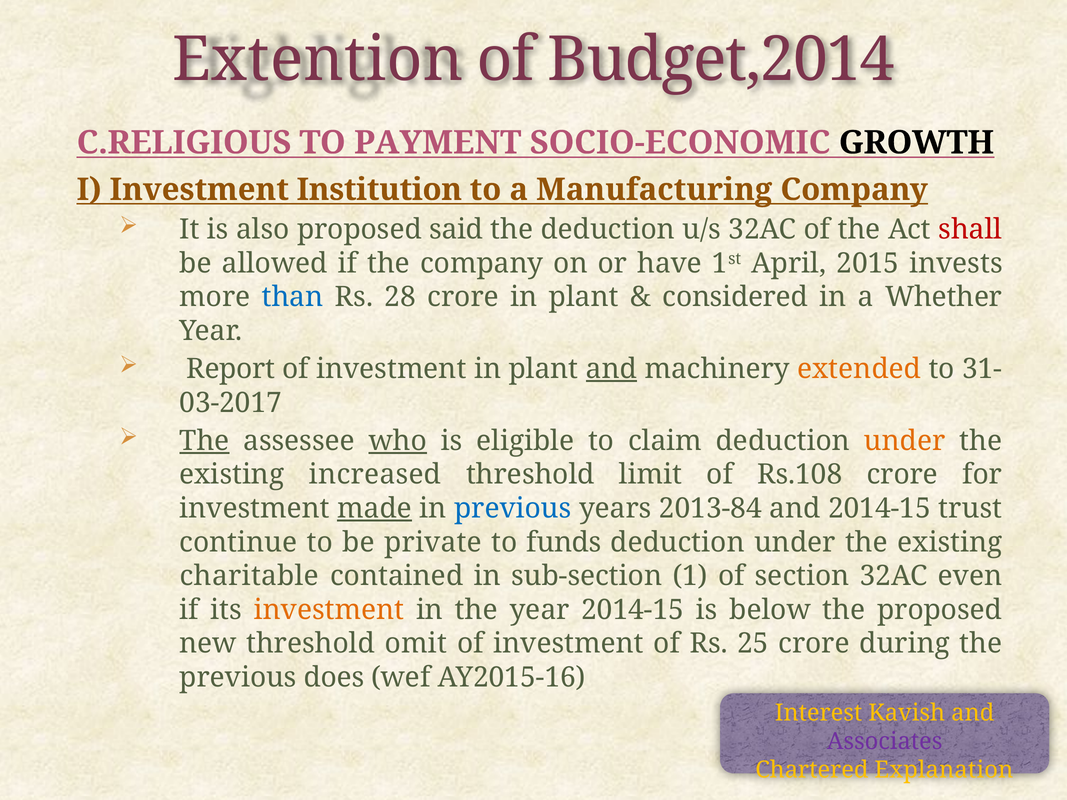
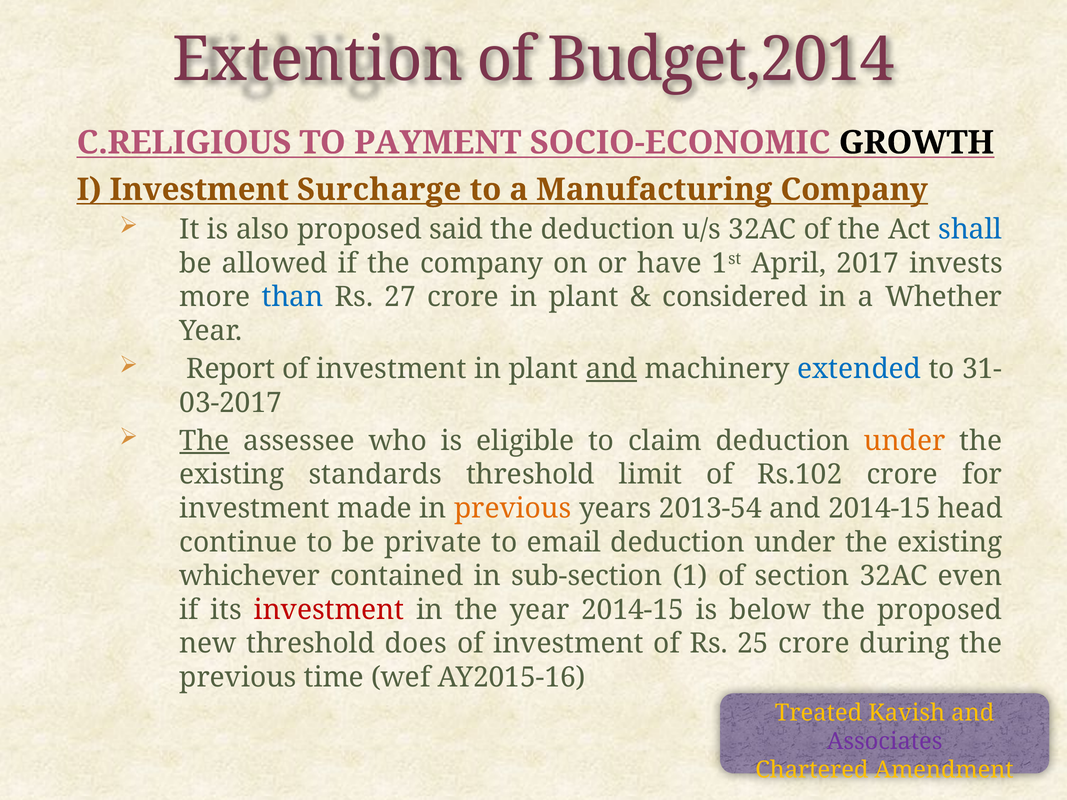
Institution: Institution -> Surcharge (379, 190)
shall colour: red -> blue (970, 230)
2015: 2015 -> 2017 (868, 263)
28: 28 -> 27 (400, 297)
extended colour: orange -> blue (859, 369)
who underline: present -> none (398, 441)
increased: increased -> standards (375, 475)
Rs.108: Rs.108 -> Rs.102 (800, 475)
made underline: present -> none (375, 509)
previous colour: blue -> orange (513, 509)
2013-84: 2013-84 -> 2013-54 (710, 509)
trust: trust -> head (970, 509)
funds: funds -> email (564, 542)
charitable: charitable -> whichever (250, 576)
investment colour: orange -> red (329, 610)
omit: omit -> does (416, 644)
does: does -> time (334, 677)
Interest: Interest -> Treated (819, 713)
Explanation: Explanation -> Amendment (944, 770)
